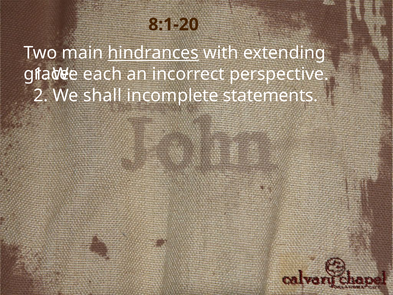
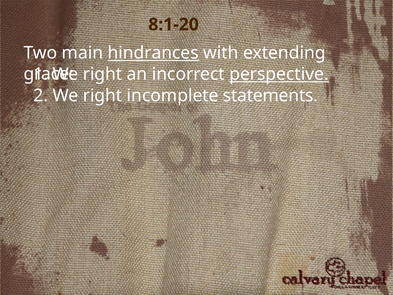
each: each -> right (103, 74)
perspective underline: none -> present (279, 74)
2 We shall: shall -> right (103, 95)
